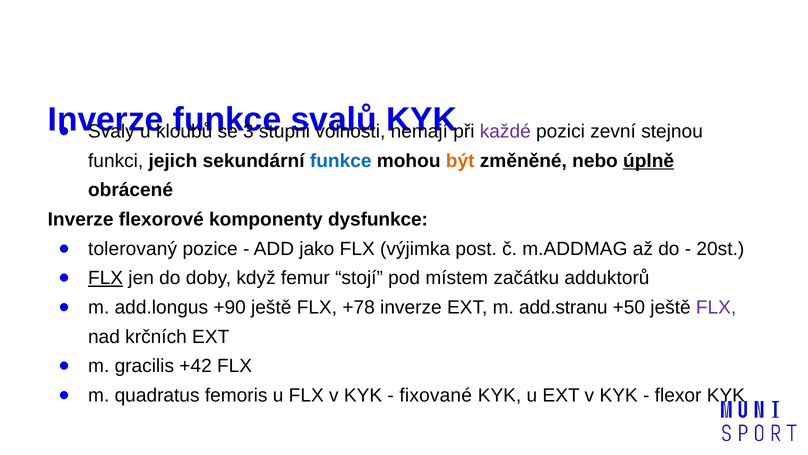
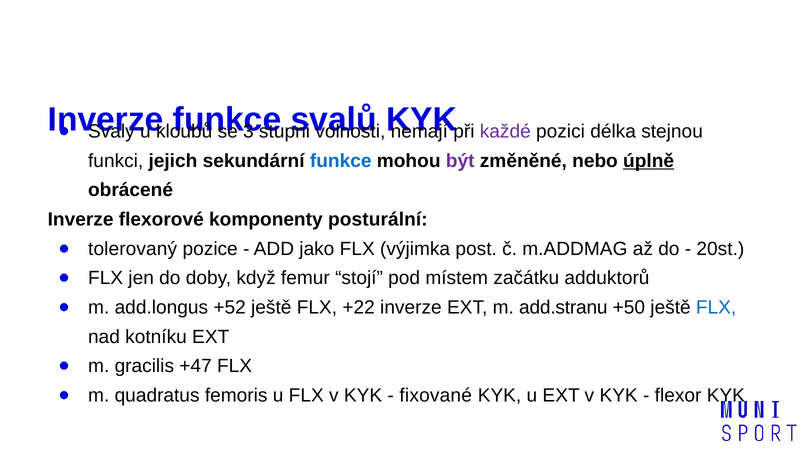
zevní: zevní -> délka (613, 131)
být colour: orange -> purple (460, 161)
dysfunkce: dysfunkce -> posturální (378, 219)
FLX underline: present -> none (106, 278)
+90: +90 -> +52 (230, 307)
+78: +78 -> +22 (359, 307)
FLX colour: purple -> blue (716, 307)
krčních: krčních -> kotníku (156, 336)
+42: +42 -> +47 (196, 366)
